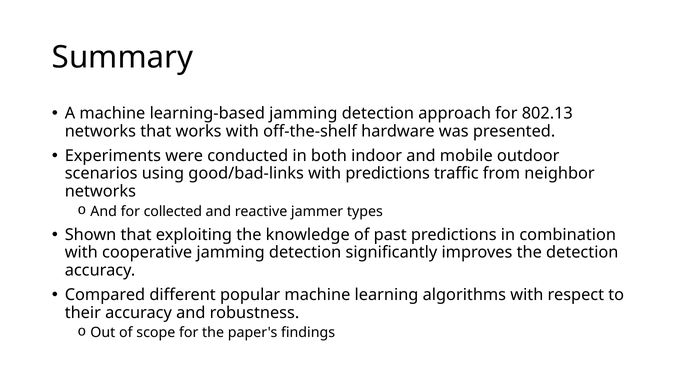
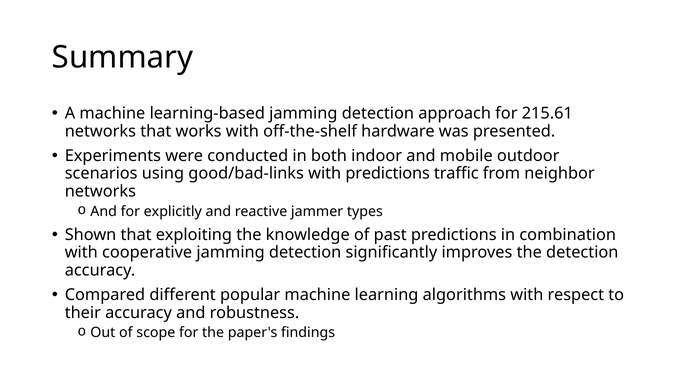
802.13: 802.13 -> 215.61 (547, 113)
collected: collected -> explicitly (173, 211)
